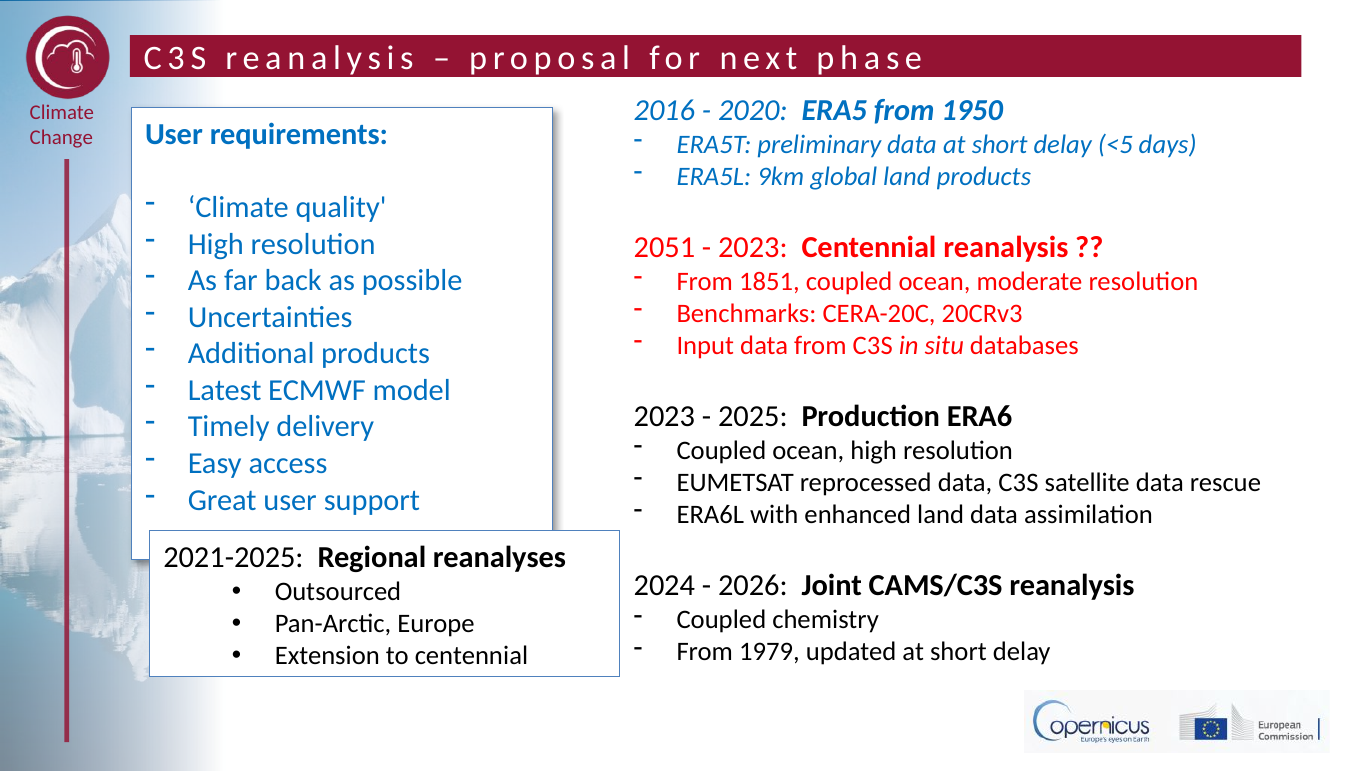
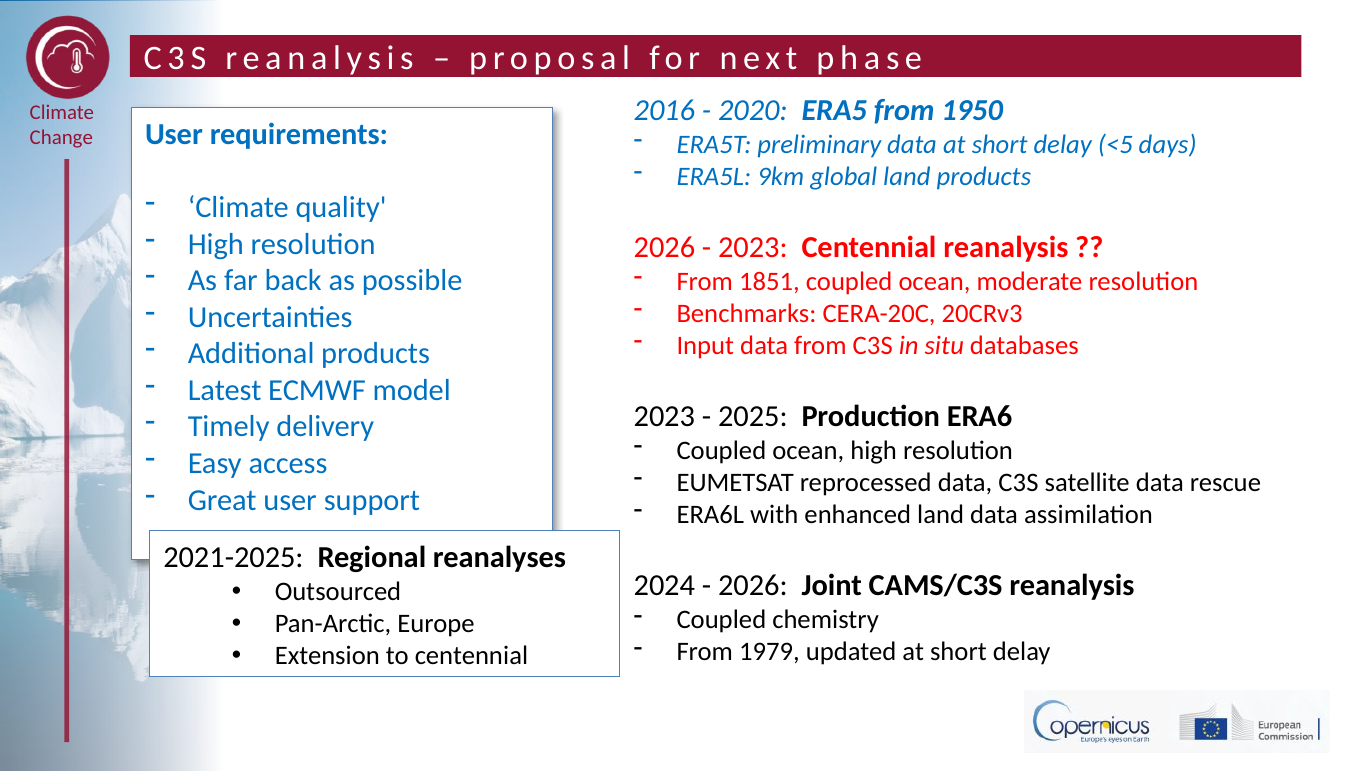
2051: 2051 -> 2026 (664, 247)
